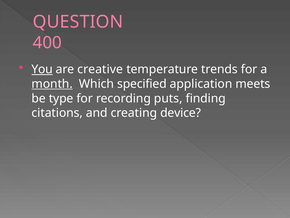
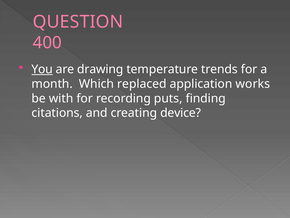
creative: creative -> drawing (100, 69)
month underline: present -> none (52, 84)
specified: specified -> replaced (142, 84)
meets: meets -> works (253, 84)
type: type -> with (61, 98)
